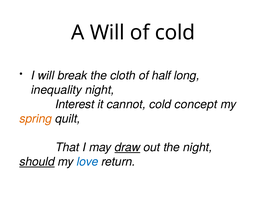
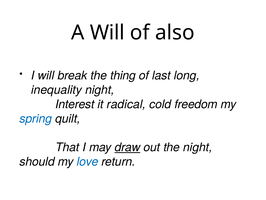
of cold: cold -> also (175, 33)
cloth: cloth -> thing (123, 75)
half: half -> last (161, 75)
cannot: cannot -> radical (126, 104)
concept: concept -> freedom (196, 104)
spring colour: orange -> blue (36, 118)
should underline: present -> none (37, 161)
